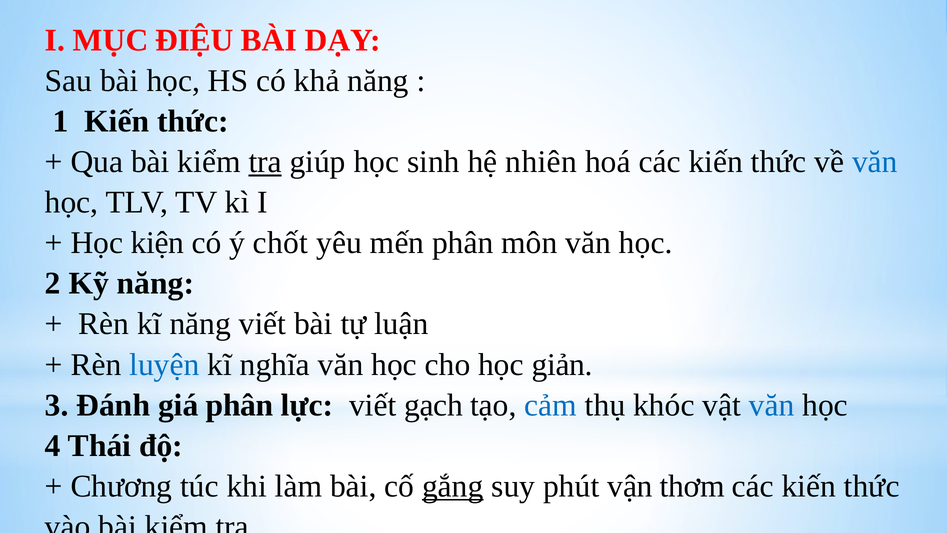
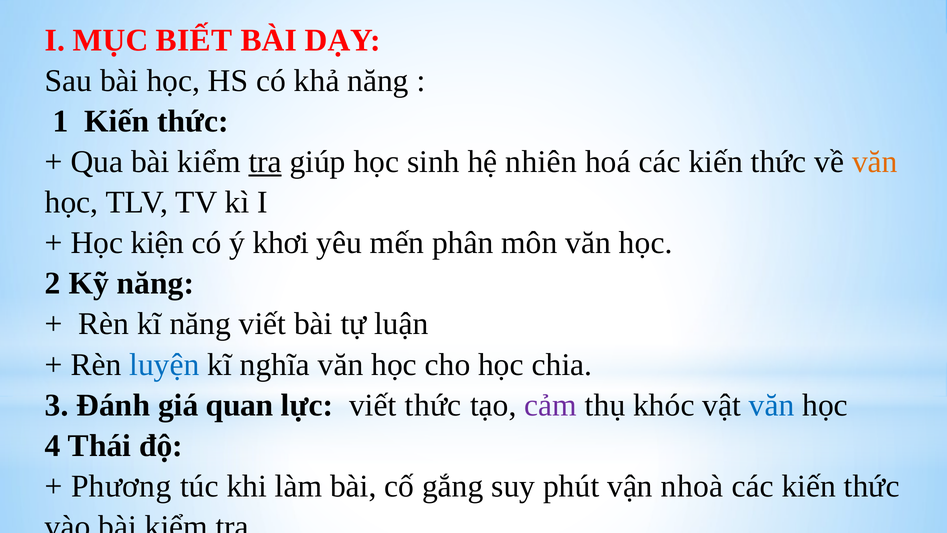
ĐIỆU: ĐIỆU -> BIẾT (194, 40)
văn colour: blue -> orange (875, 162)
chốt: chốt -> khơi (281, 243)
giản: giản -> chia (562, 364)
giá phân: phân -> quan (240, 405)
viết gạch: gạch -> thức (433, 405)
cảm colour: blue -> purple (551, 405)
Chương: Chương -> Phương (121, 486)
gắng underline: present -> none (453, 486)
thơm: thơm -> nhoà (692, 486)
